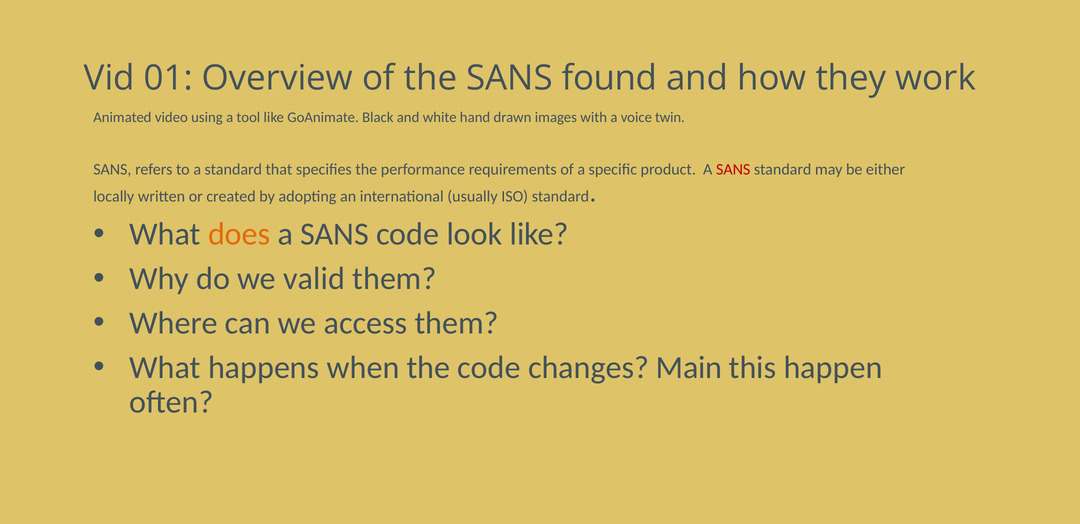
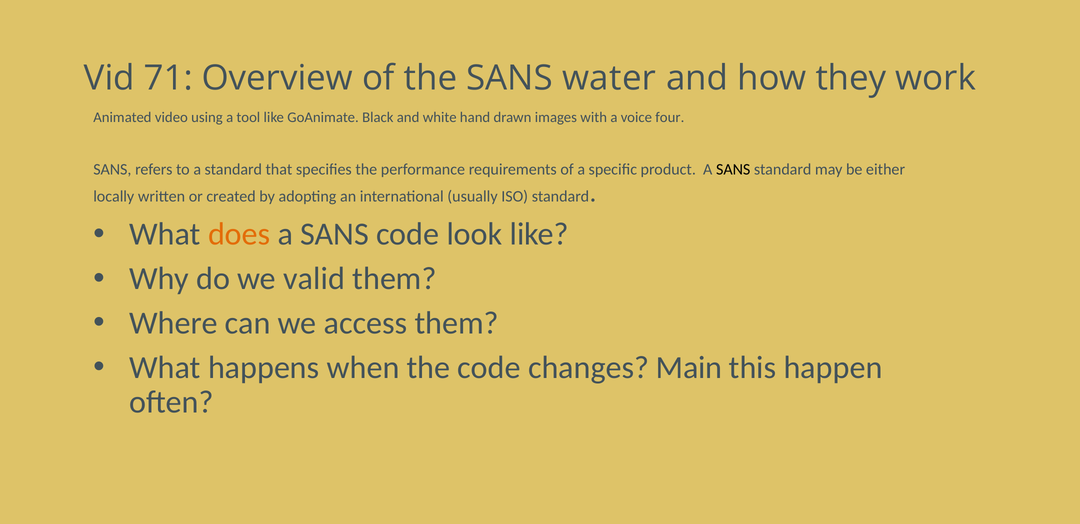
01: 01 -> 71 (168, 78)
found: found -> water (609, 78)
twin: twin -> four (670, 117)
SANS colour: red -> black (733, 169)
